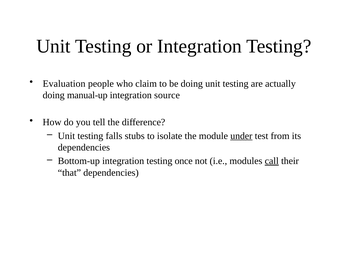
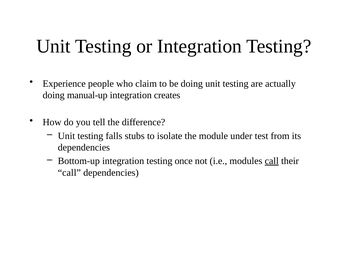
Evaluation: Evaluation -> Experience (64, 84)
source: source -> creates (167, 95)
under underline: present -> none (241, 136)
that: that -> call (69, 173)
